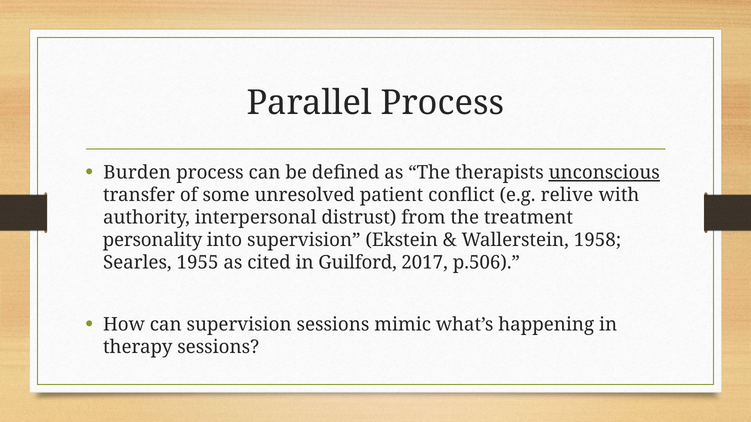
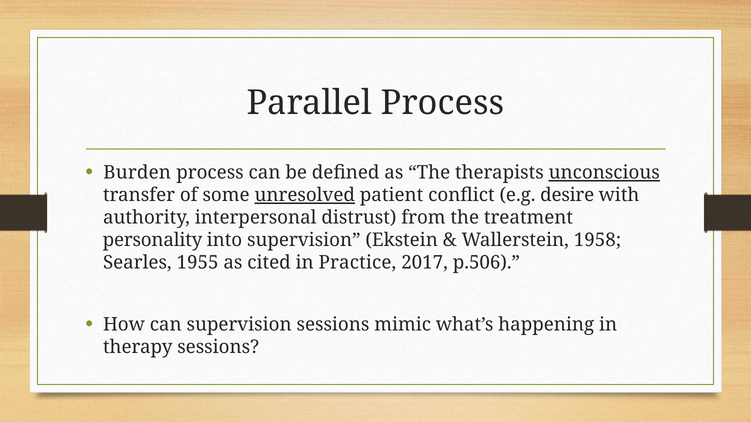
unresolved underline: none -> present (305, 195)
relive: relive -> desire (567, 195)
Guilford: Guilford -> Practice (357, 263)
